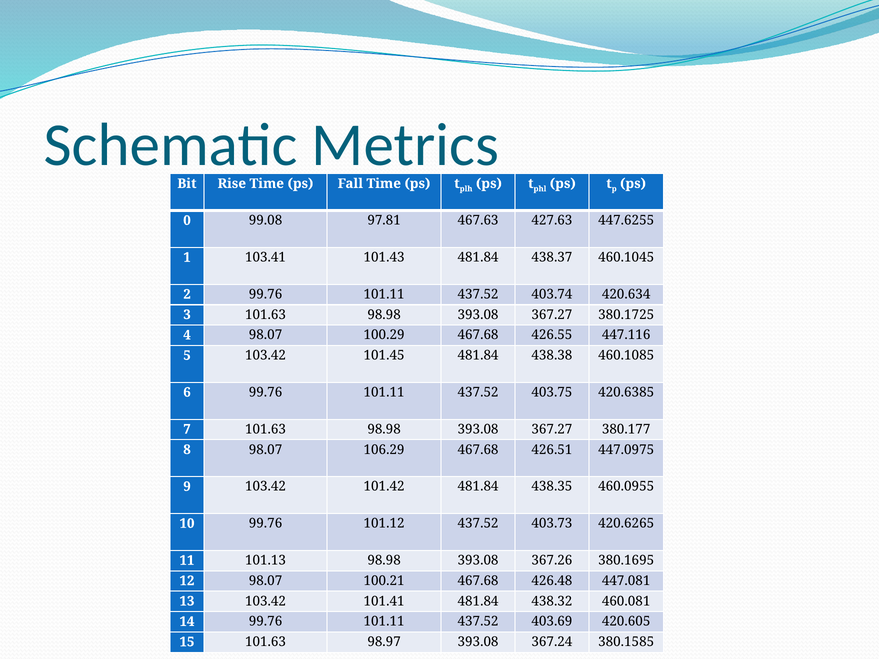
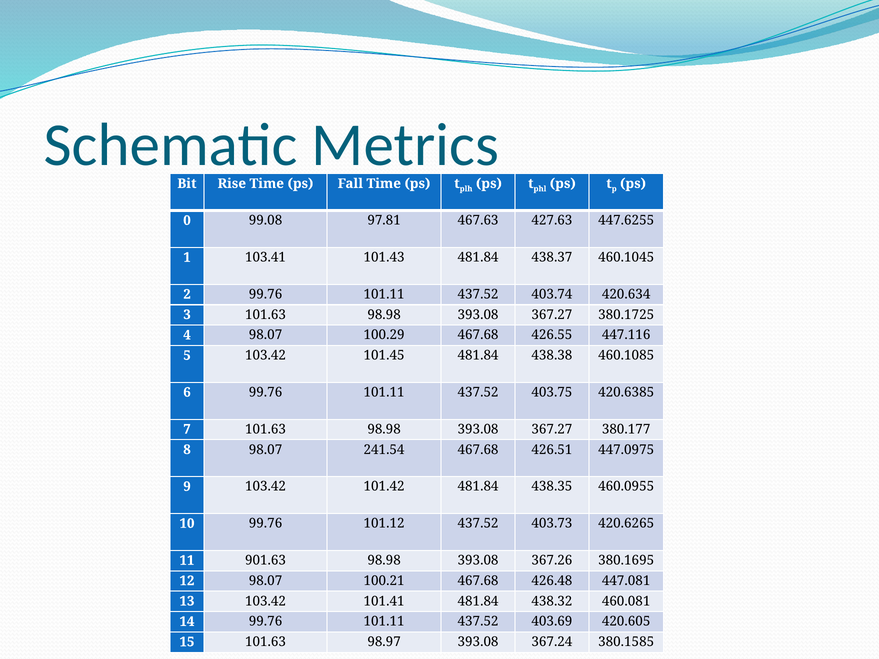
106.29: 106.29 -> 241.54 (384, 450)
101.13: 101.13 -> 901.63 (265, 561)
